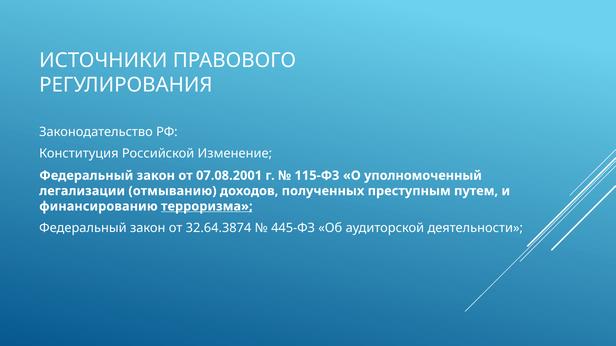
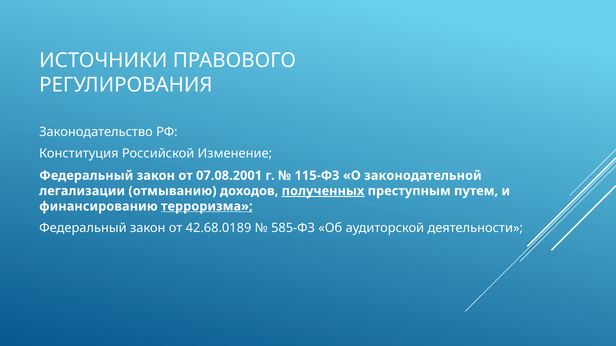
уполномоченный: уполномоченный -> законодательной (423, 176)
полученных underline: none -> present (323, 191)
32.64.3874: 32.64.3874 -> 42.68.0189 (219, 228)
445-ФЗ: 445-ФЗ -> 585-ФЗ (293, 228)
